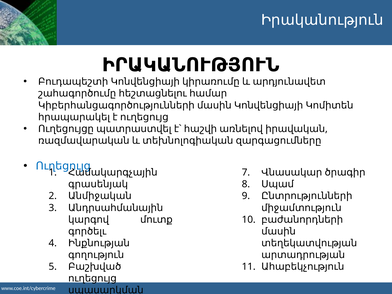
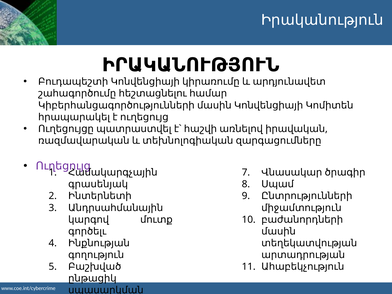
Ուղեցույց colour: blue -> purple (63, 166)
Անմիջական: Անմիջական -> Ինտերնետի (100, 196)
ուղեցույց: ուղեցույց -> ընթացիկ (92, 278)
